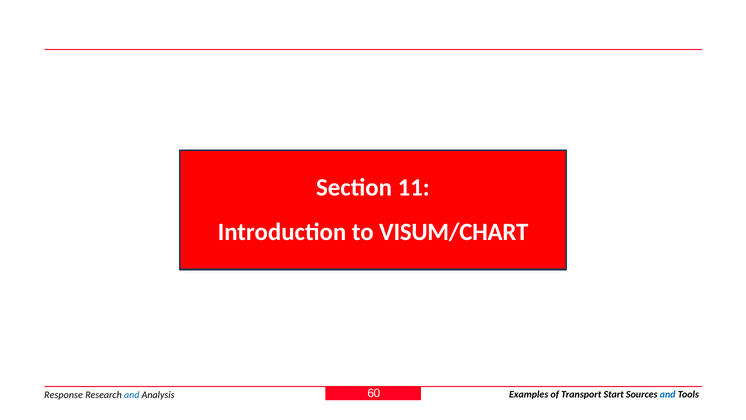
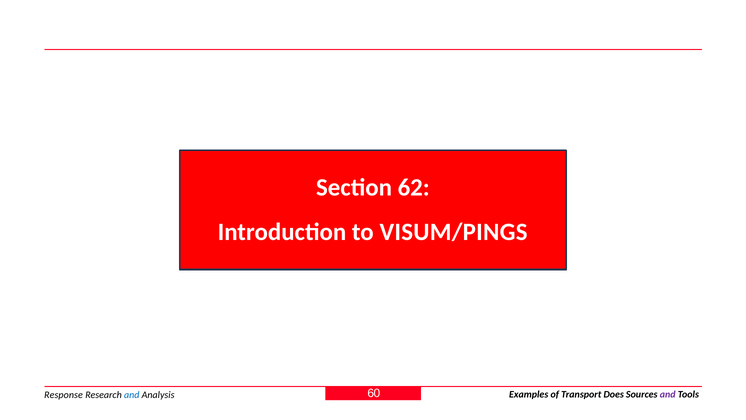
11: 11 -> 62 (414, 187)
VISUM/CHART: VISUM/CHART -> VISUM/PINGS (454, 232)
Start: Start -> Does (614, 394)
and colour: blue -> purple (668, 394)
